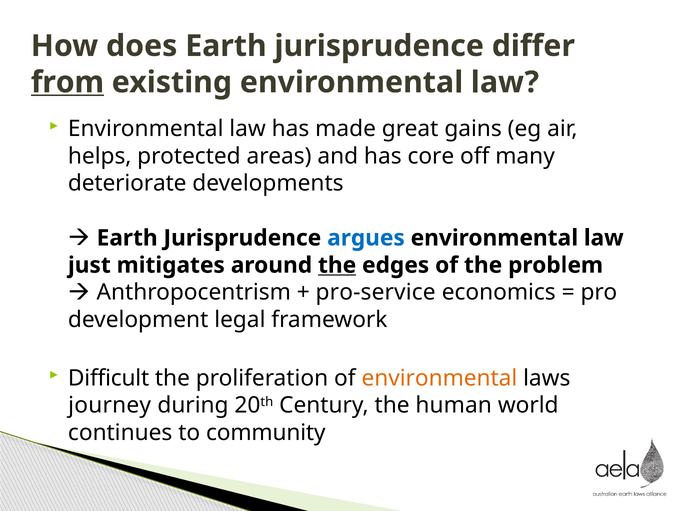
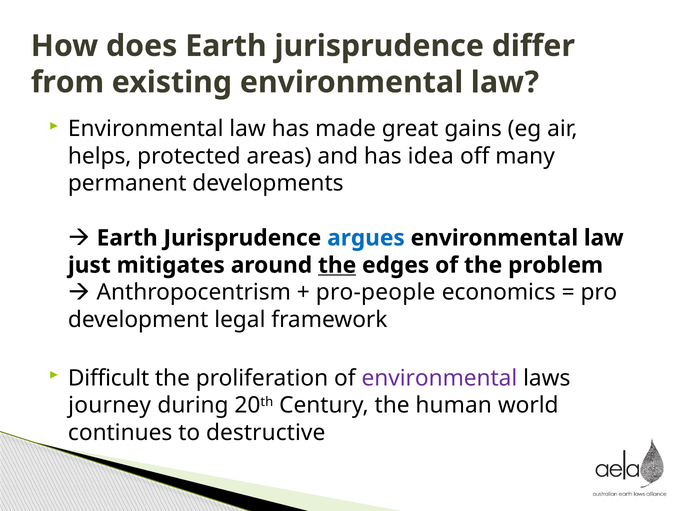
from underline: present -> none (67, 82)
core: core -> idea (431, 156)
deteriorate: deteriorate -> permanent (127, 183)
pro-service: pro-service -> pro-people (376, 292)
environmental colour: orange -> purple (439, 378)
community: community -> destructive (266, 432)
